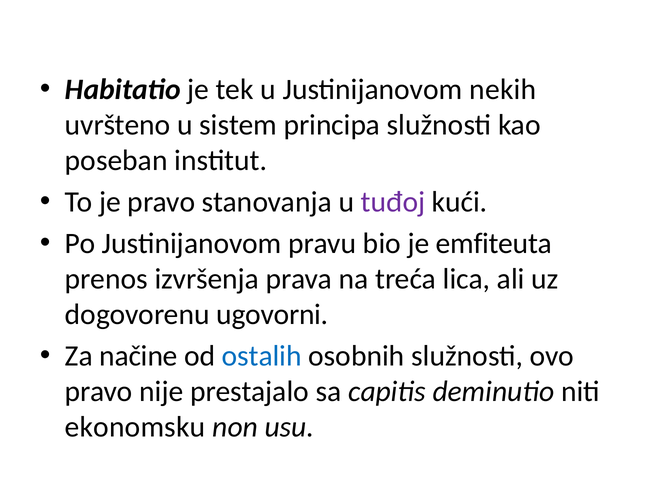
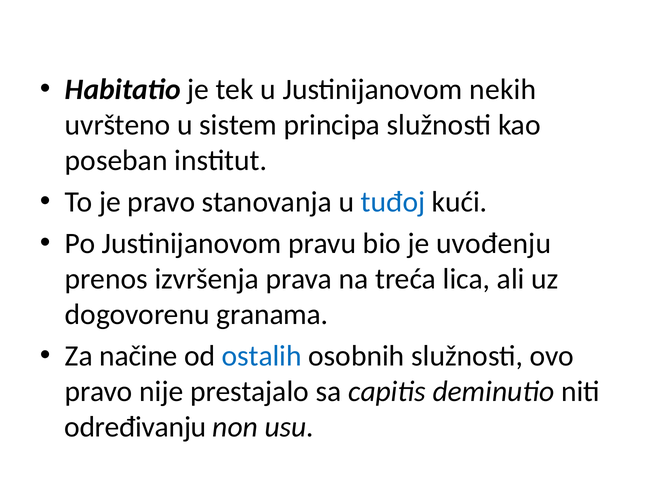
tuđoj colour: purple -> blue (393, 202)
emfiteuta: emfiteuta -> uvođenju (494, 244)
ugovorni: ugovorni -> granama (272, 315)
ekonomsku: ekonomsku -> određivanju (135, 428)
